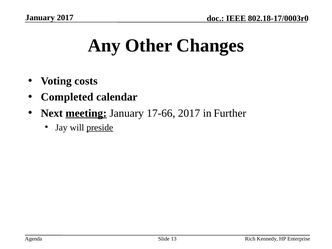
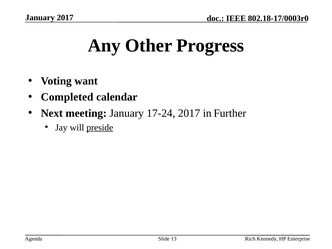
Changes: Changes -> Progress (210, 46)
costs: costs -> want (86, 81)
meeting underline: present -> none (86, 113)
17-66: 17-66 -> 17-24 (161, 113)
